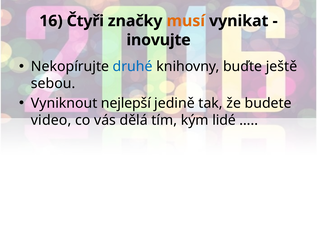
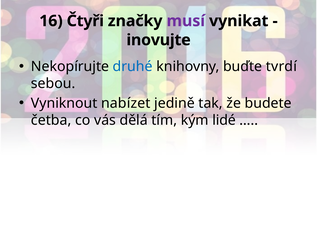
musí colour: orange -> purple (186, 21)
ještě: ještě -> tvrdí (281, 67)
nejlepší: nejlepší -> nabízet (126, 103)
video: video -> četba (51, 120)
